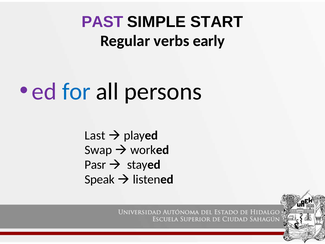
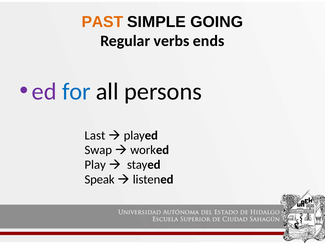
PAST colour: purple -> orange (102, 22)
START: START -> GOING (217, 22)
early: early -> ends (209, 41)
Pasr: Pasr -> Play (95, 165)
